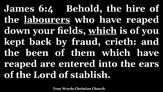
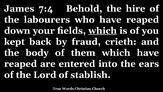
6:4: 6:4 -> 7:4 (46, 9)
labourers underline: present -> none (47, 20)
been: been -> body (37, 53)
